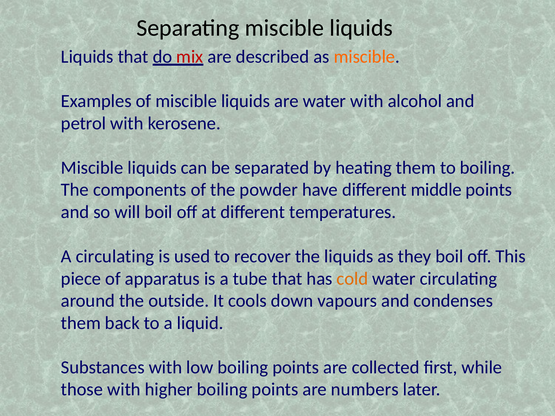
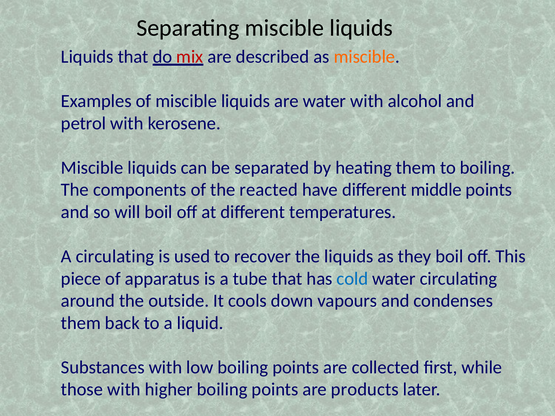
powder: powder -> reacted (269, 190)
cold colour: orange -> blue (352, 279)
numbers: numbers -> products (365, 390)
